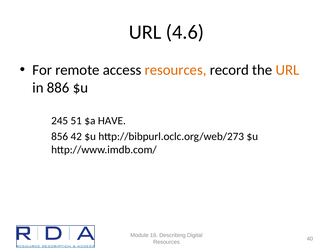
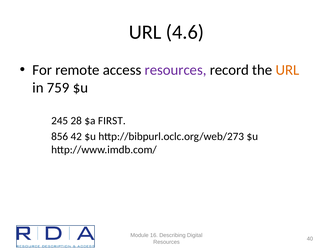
resources colour: orange -> purple (176, 70)
886: 886 -> 759 (58, 88)
51: 51 -> 28 (76, 121)
HAVE: HAVE -> FIRST (112, 121)
